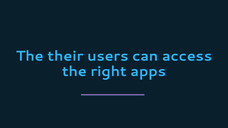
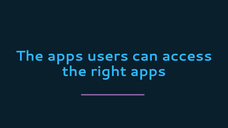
The their: their -> apps (65, 56)
